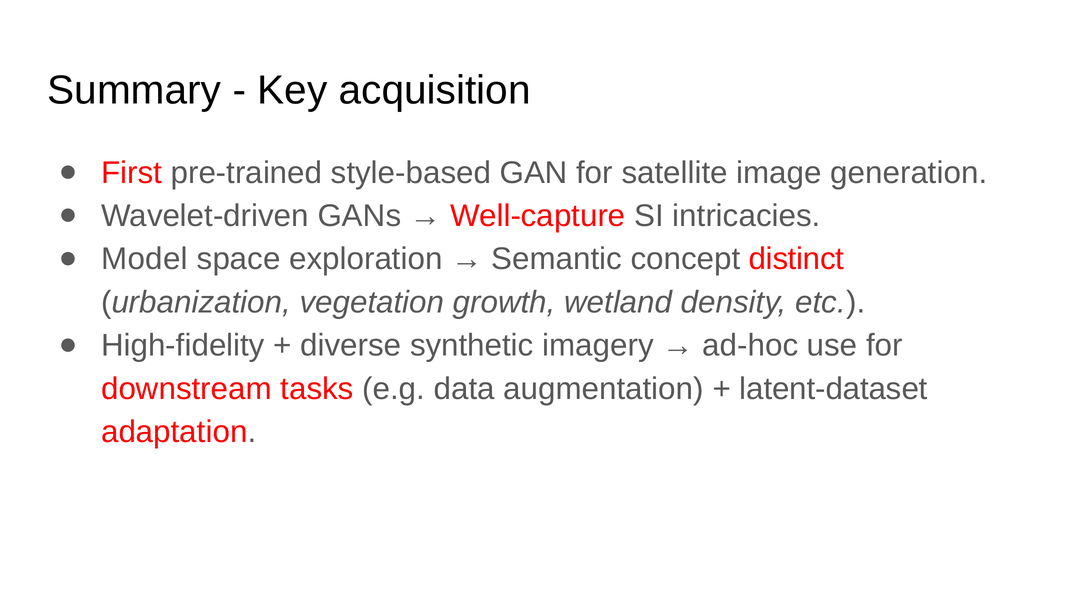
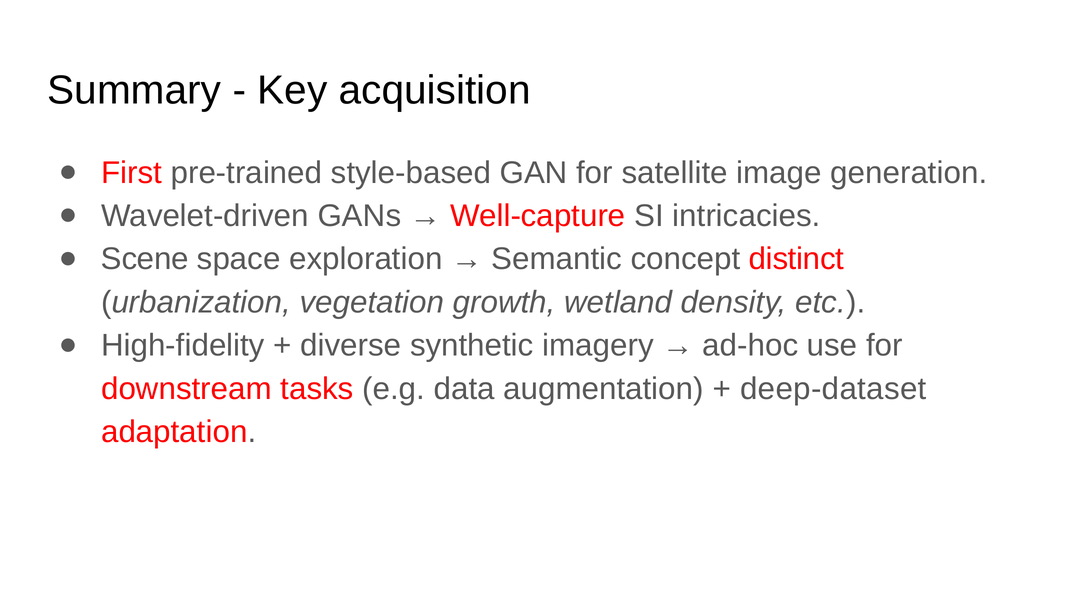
Model: Model -> Scene (145, 259)
latent-dataset: latent-dataset -> deep-dataset (833, 389)
